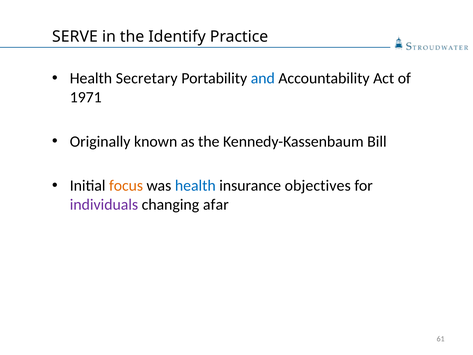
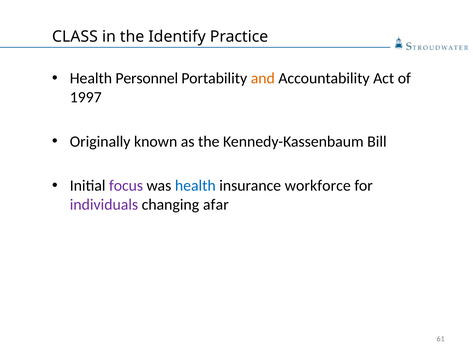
SERVE: SERVE -> CLASS (75, 37)
Secretary: Secretary -> Personnel (147, 78)
and colour: blue -> orange (263, 78)
1971: 1971 -> 1997 (86, 97)
focus colour: orange -> purple (126, 186)
objectives: objectives -> workforce (318, 186)
